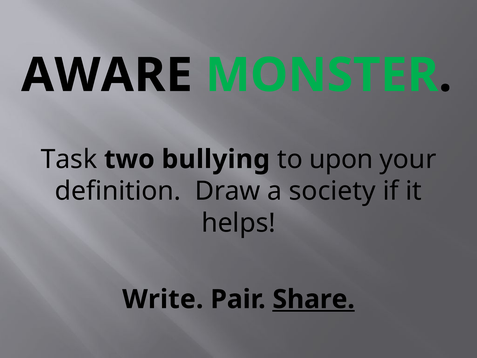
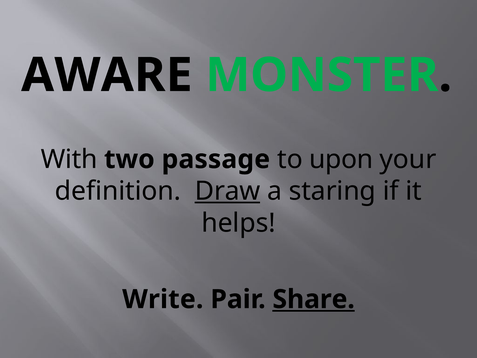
Task: Task -> With (69, 159)
bullying: bullying -> passage (216, 159)
Draw underline: none -> present (228, 191)
society: society -> staring (332, 191)
